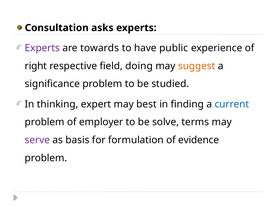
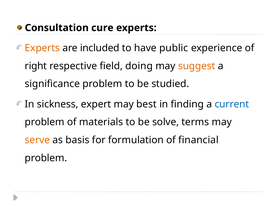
asks: asks -> cure (102, 28)
Experts colour: purple -> orange (42, 48)
towards: towards -> included (100, 48)
thinking: thinking -> sickness (58, 104)
employer: employer -> materials (101, 122)
serve colour: purple -> orange (37, 140)
evidence: evidence -> financial (198, 140)
